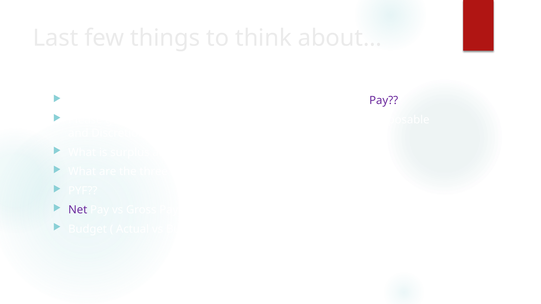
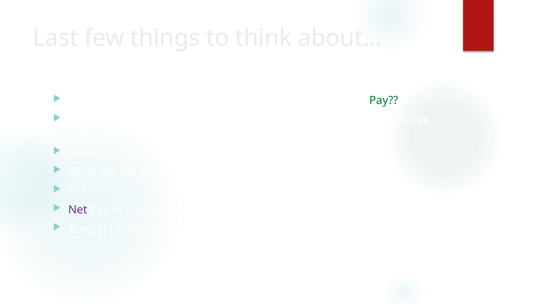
Pay colour: purple -> green (384, 101)
